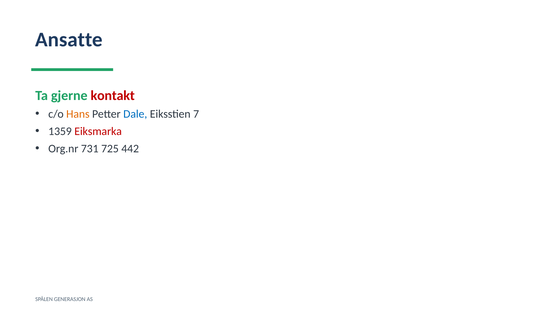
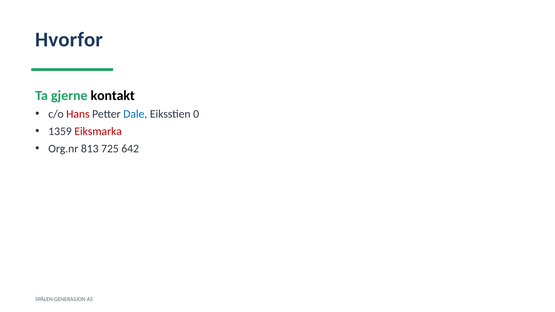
Ansatte: Ansatte -> Hvorfor (69, 40)
kontakt colour: red -> black (113, 96)
Hans colour: orange -> red (78, 114)
7: 7 -> 0 (196, 114)
731: 731 -> 813 (90, 149)
442: 442 -> 642 (130, 149)
